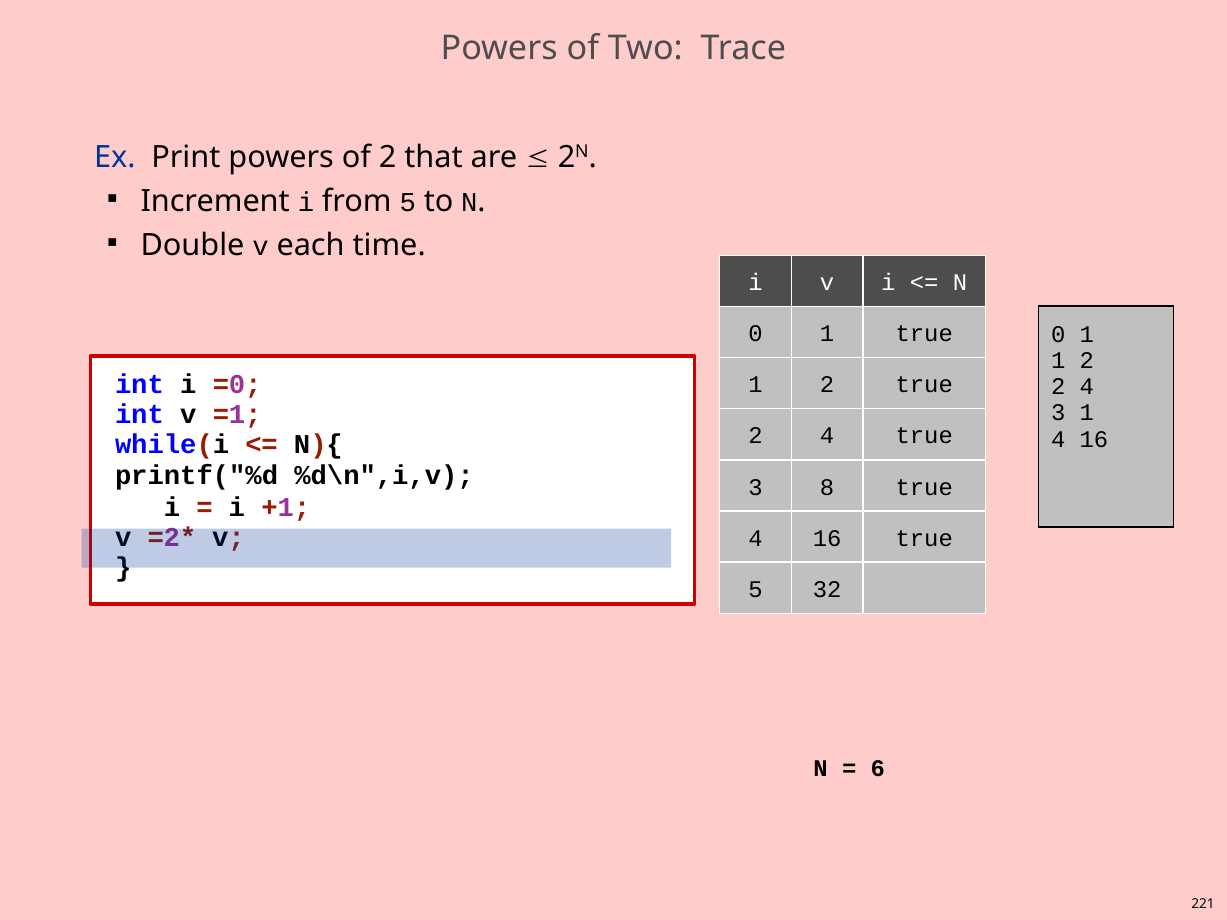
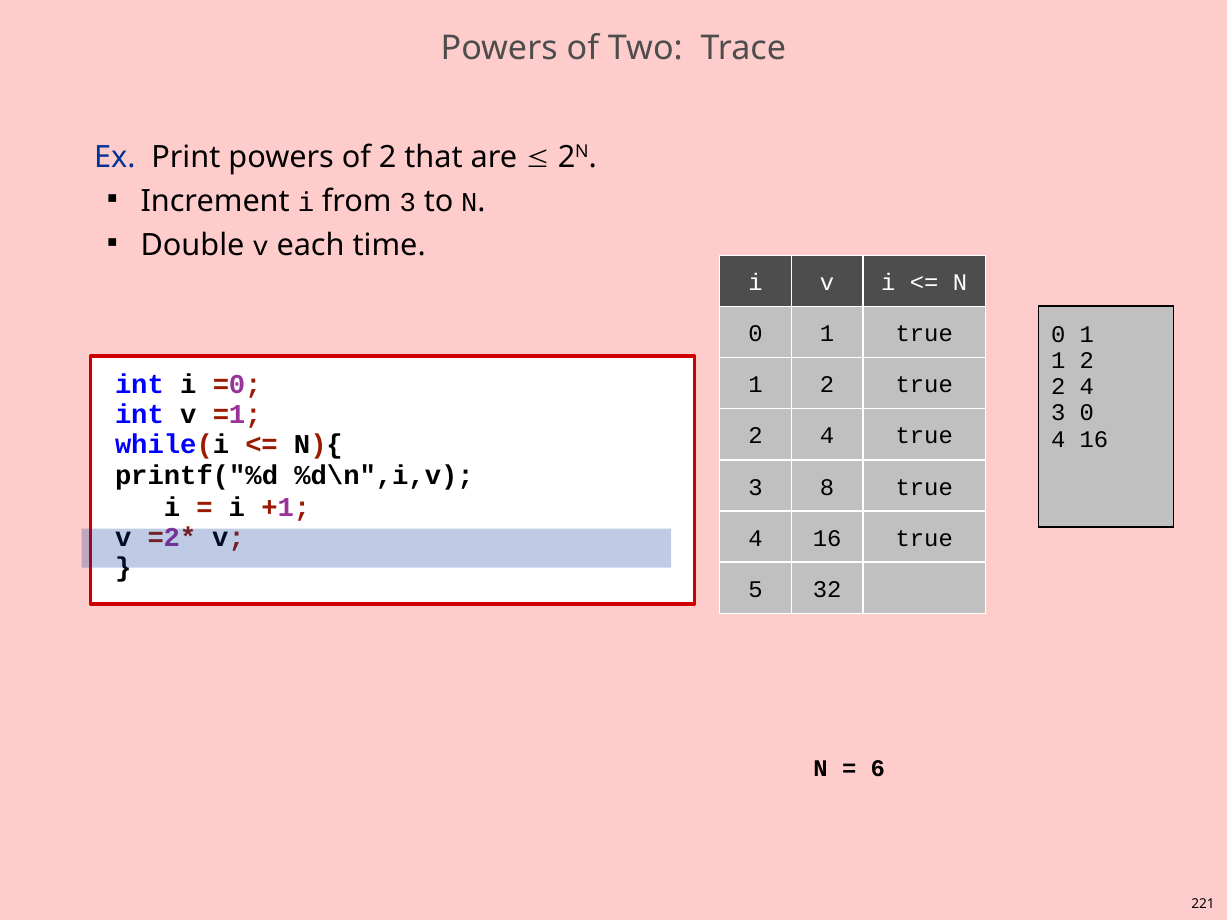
from 5: 5 -> 3 (408, 202)
3 1: 1 -> 0 (1087, 413)
